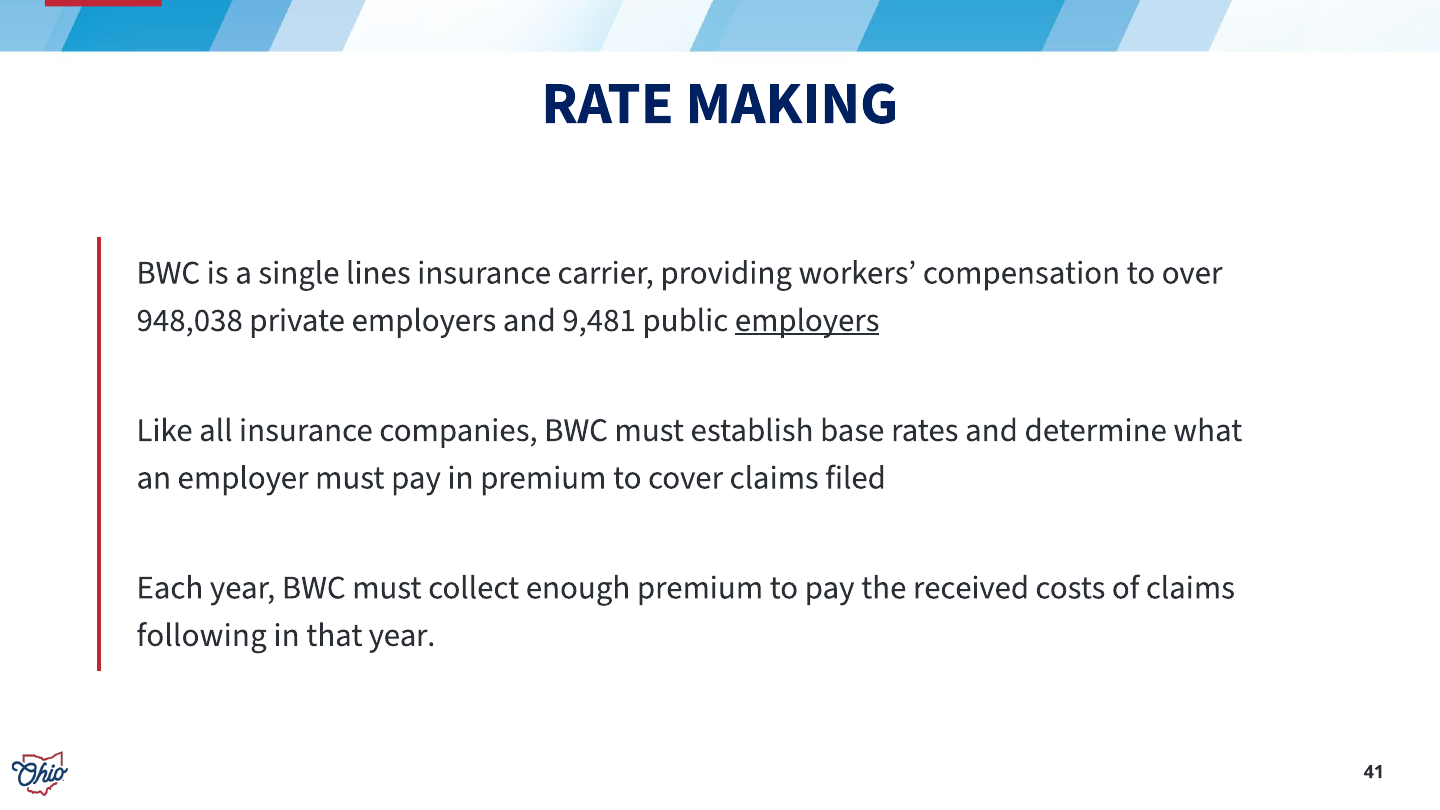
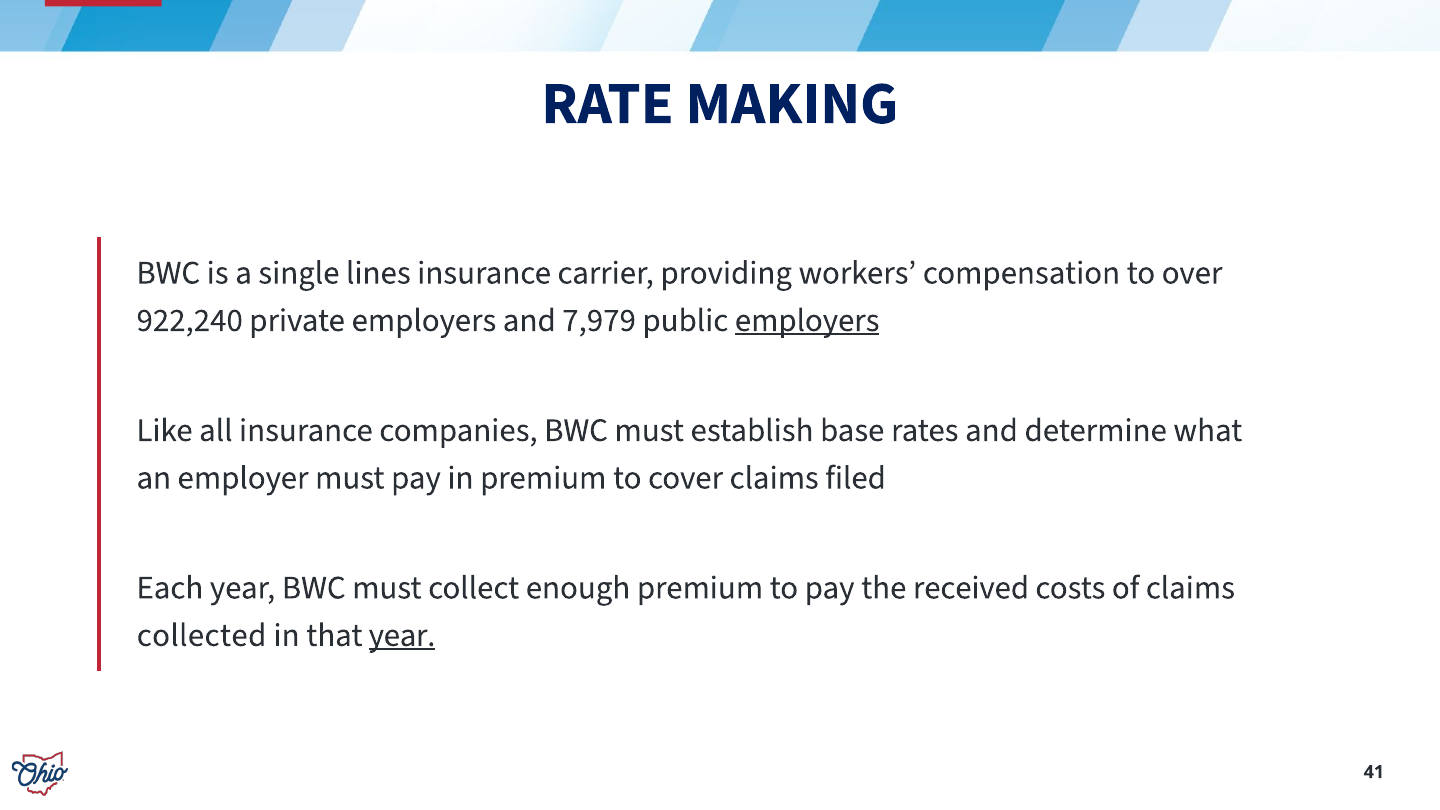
948,038: 948,038 -> 922,240 (190, 320)
9,481: 9,481 -> 7,979 (599, 320)
following: following -> collected (202, 635)
year underline: none -> present (402, 635)
